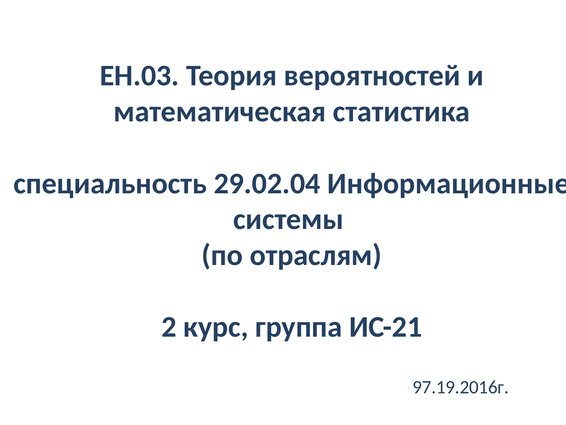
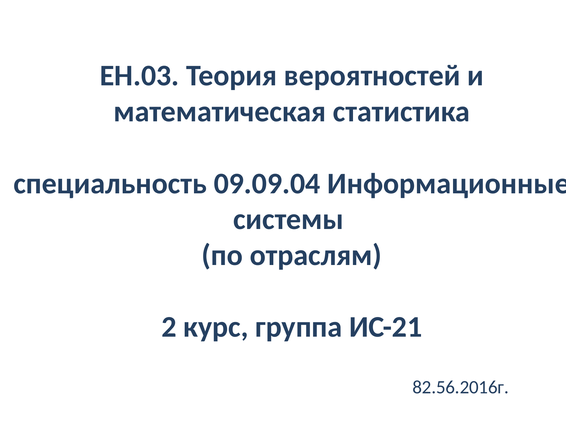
29.02.04: 29.02.04 -> 09.09.04 (267, 183)
97.19.2016г: 97.19.2016г -> 82.56.2016г (461, 387)
